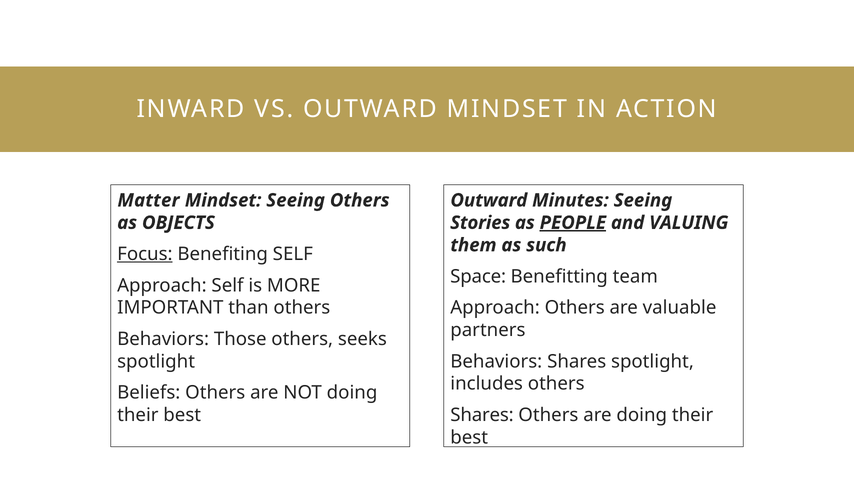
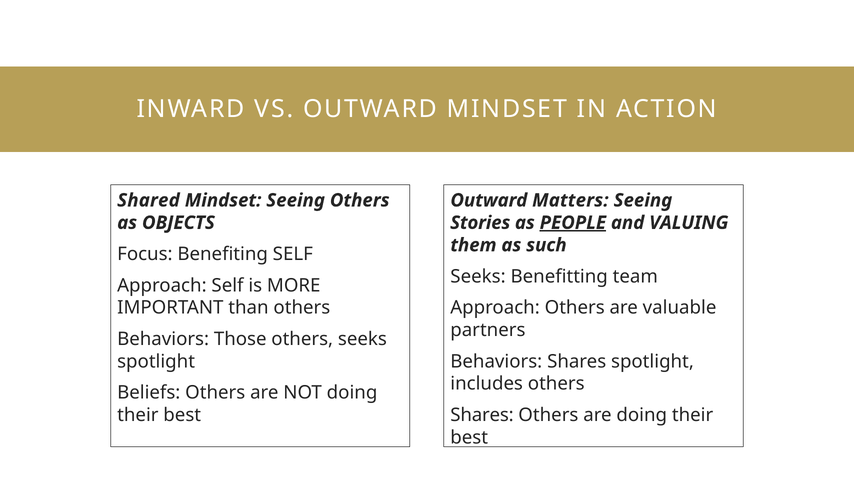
Matter: Matter -> Shared (148, 201)
Minutes: Minutes -> Matters (570, 201)
Focus underline: present -> none (145, 254)
Space: Space -> Seeks (478, 277)
